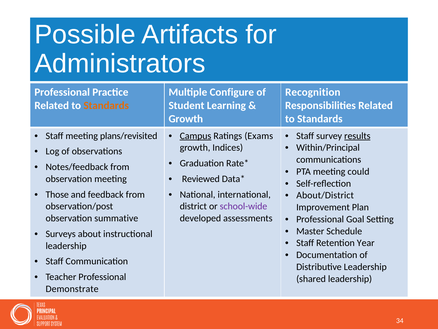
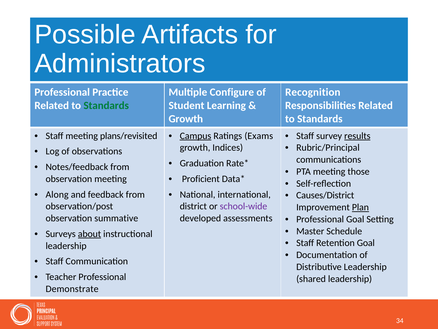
Standards colour: orange -> green (106, 105)
Within/Principal: Within/Principal -> Rubric/Principal (328, 148)
could: could -> those (359, 171)
Reviewed: Reviewed -> Proficient (201, 179)
Those: Those -> Along (57, 194)
About/District: About/District -> Causes/District (325, 195)
Plan underline: none -> present (360, 207)
about underline: none -> present (89, 234)
Retention Year: Year -> Goal (366, 243)
